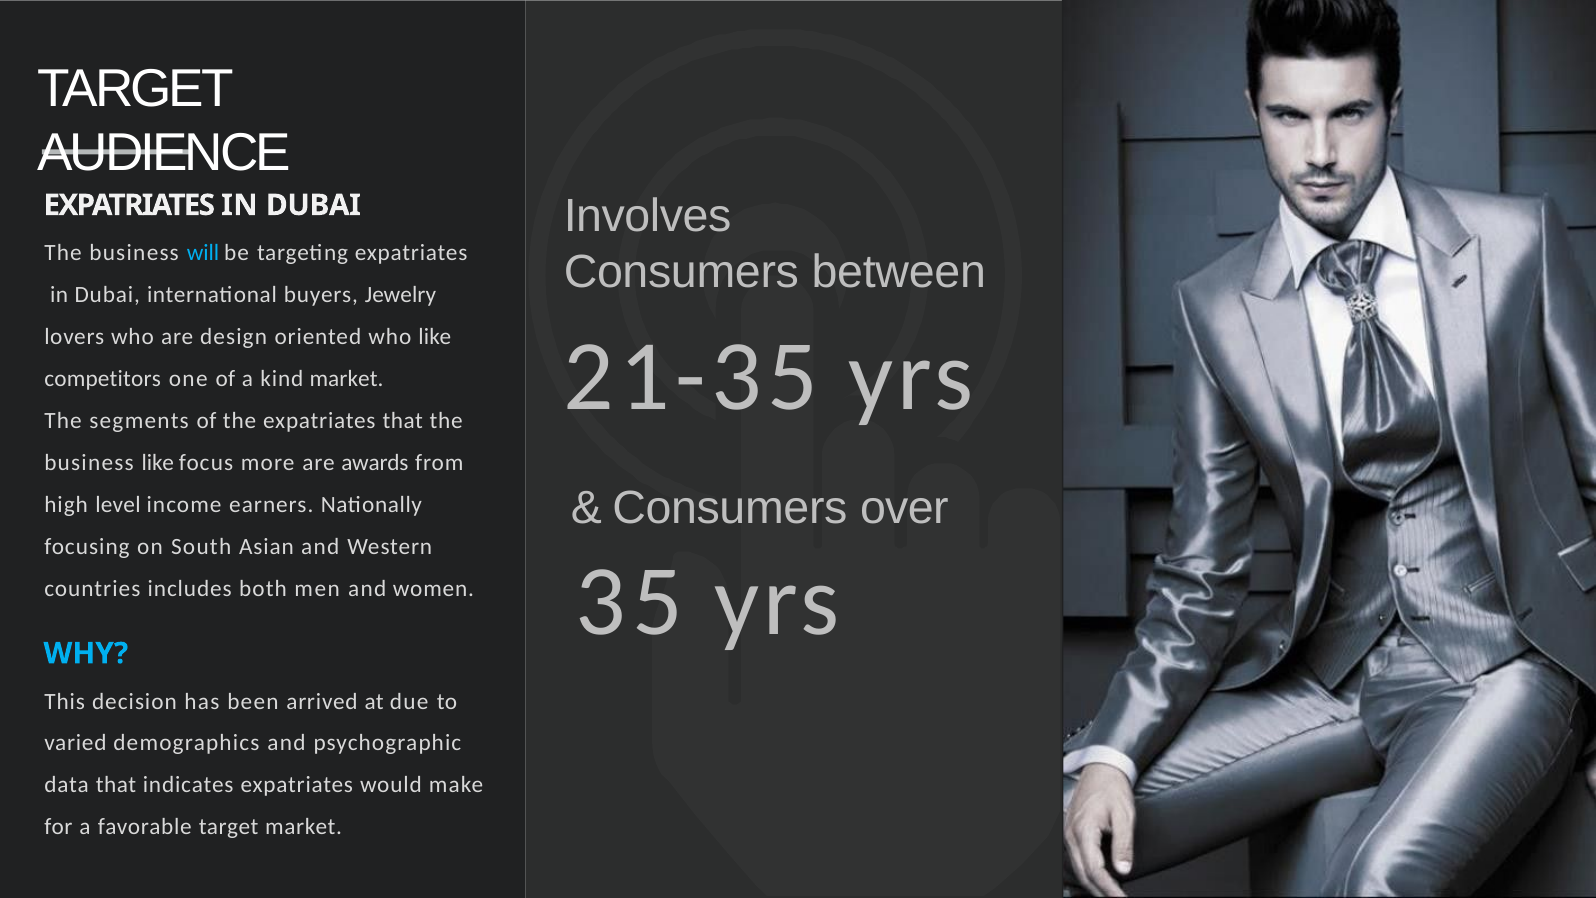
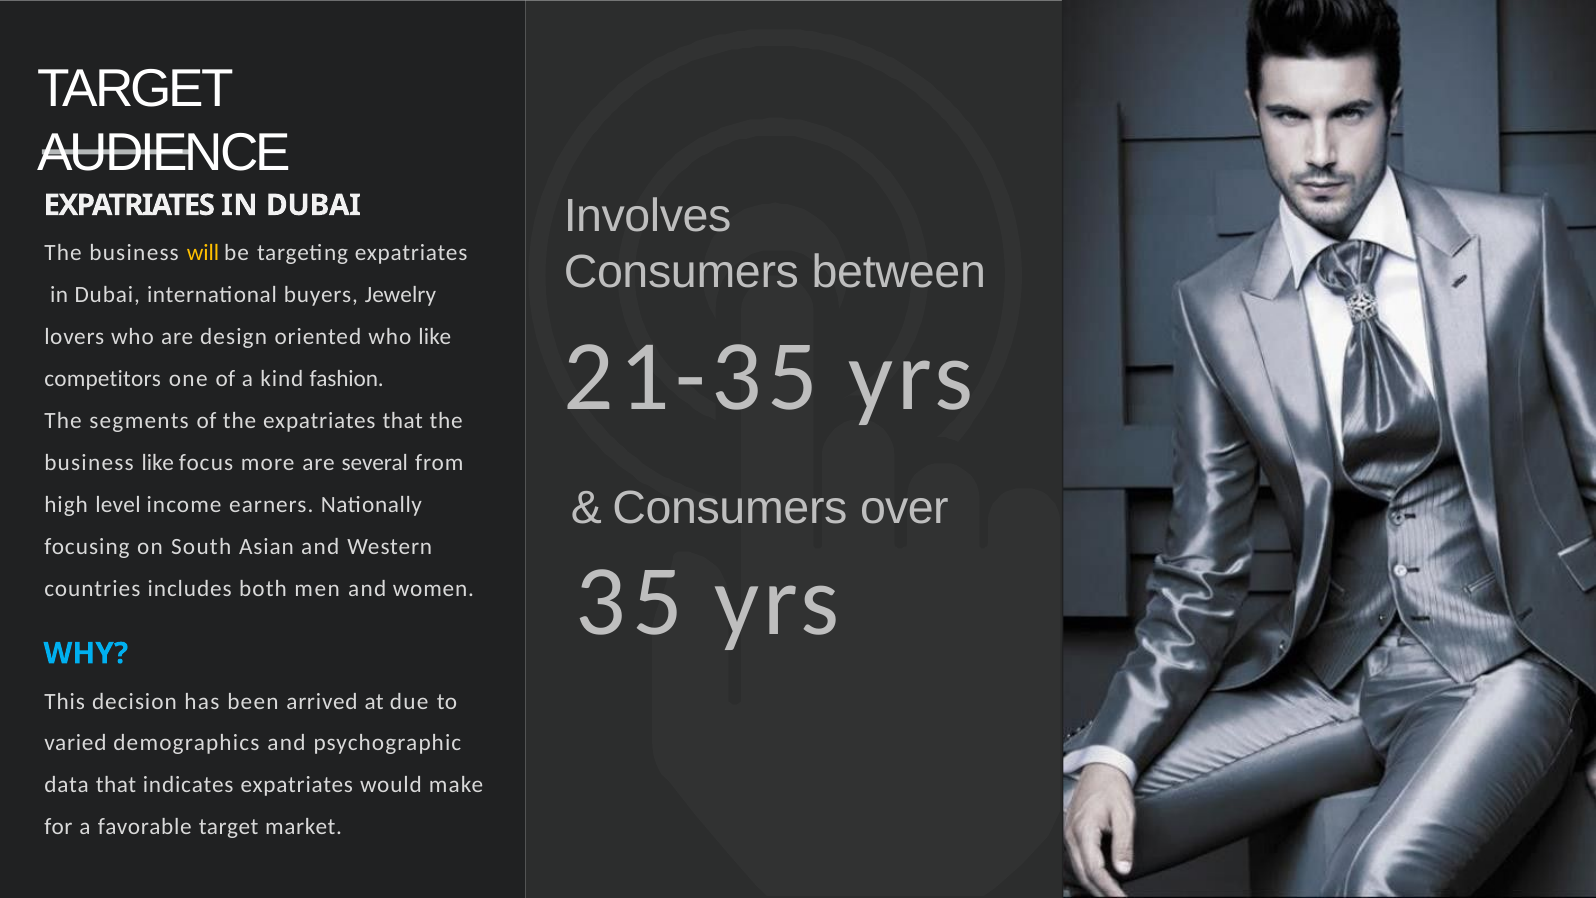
will colour: light blue -> yellow (203, 253)
kind market: market -> fashion (347, 379)
awards: awards -> several (375, 462)
